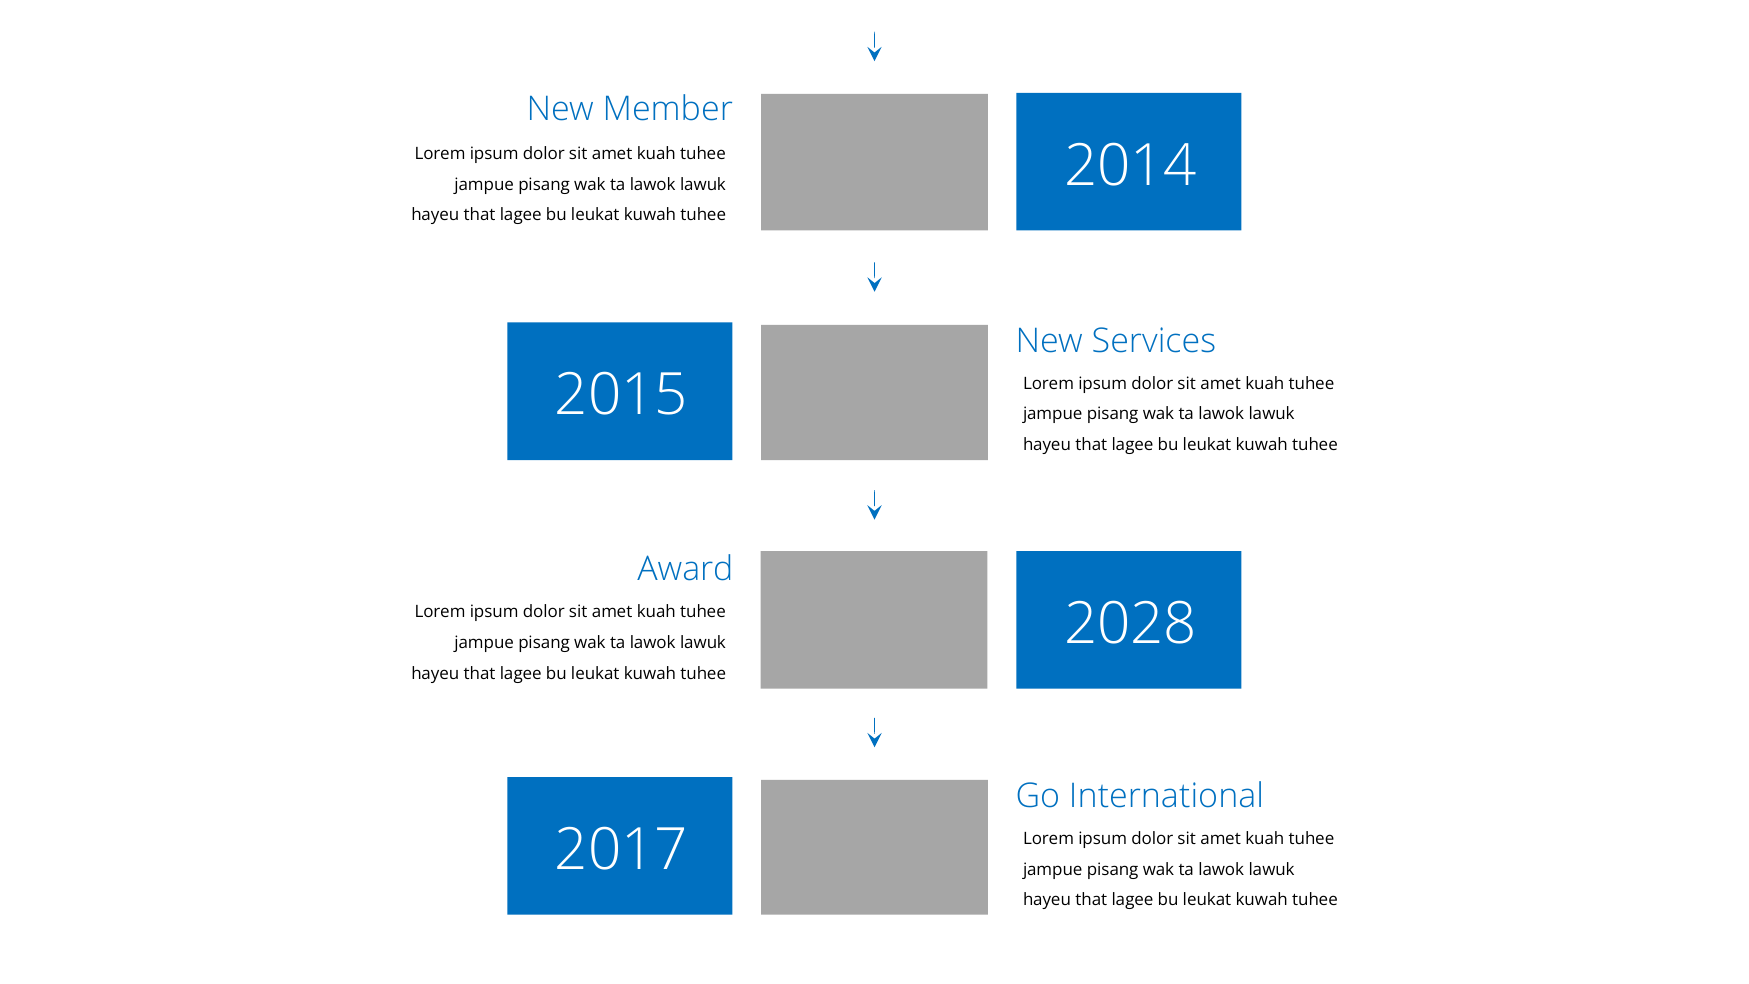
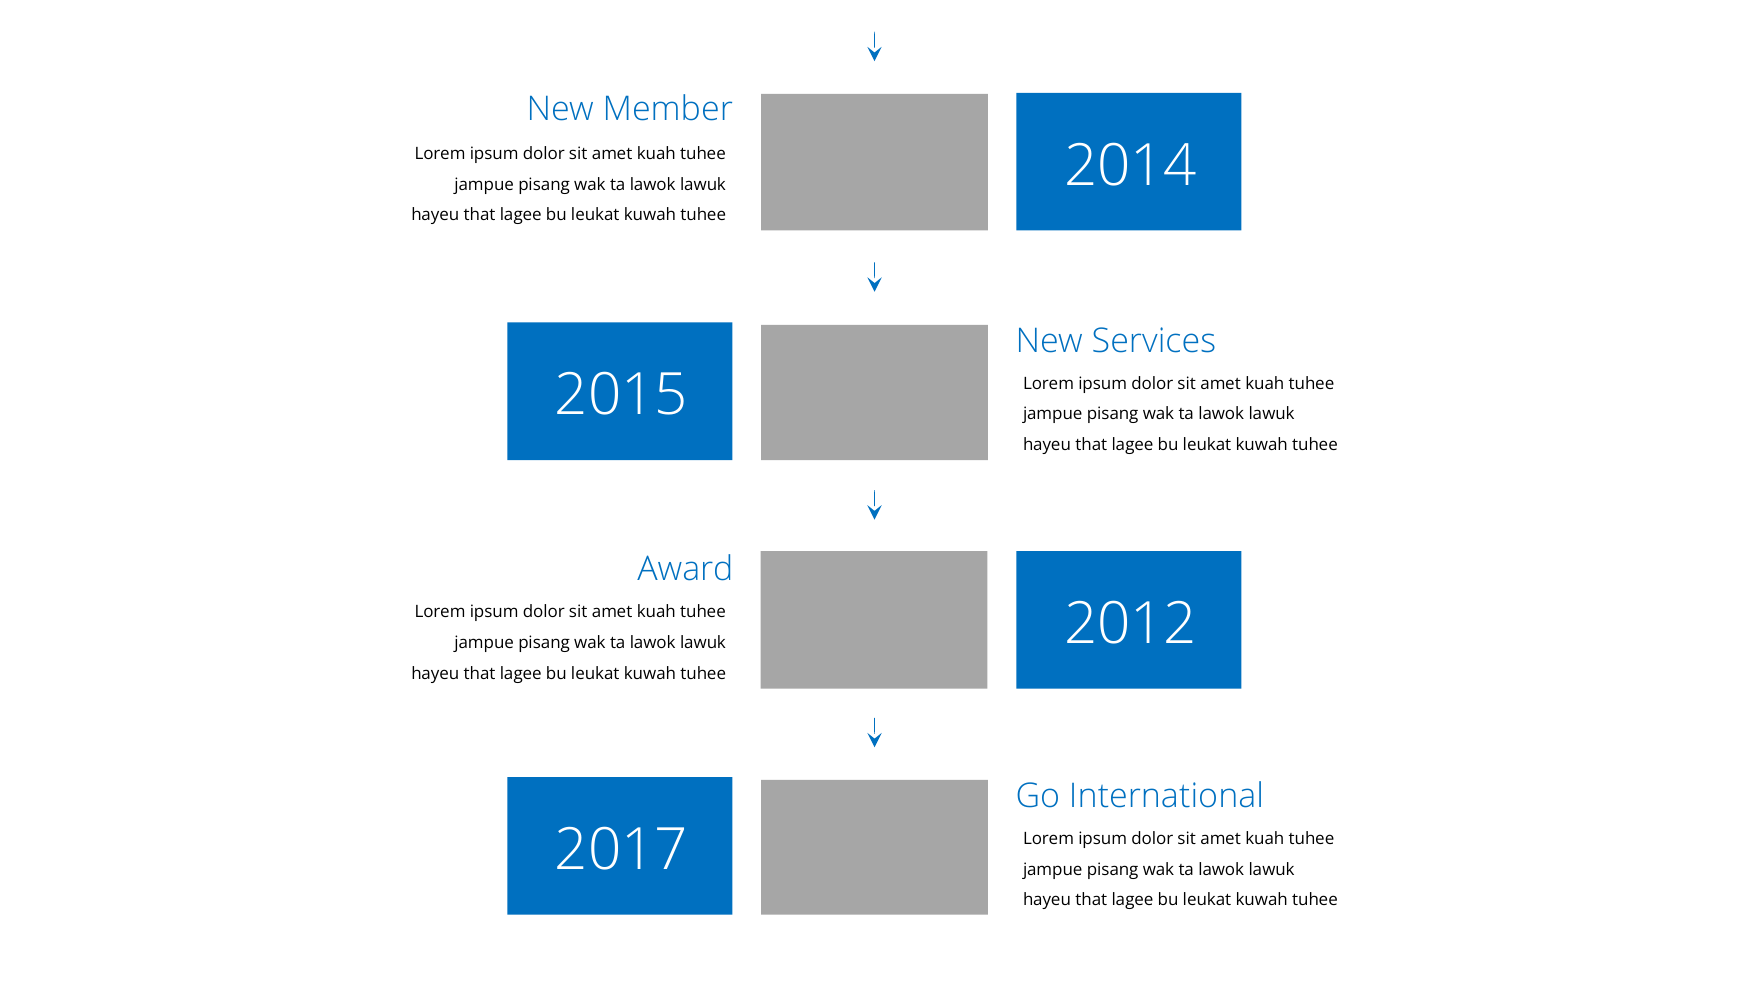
2028: 2028 -> 2012 (1131, 624)
